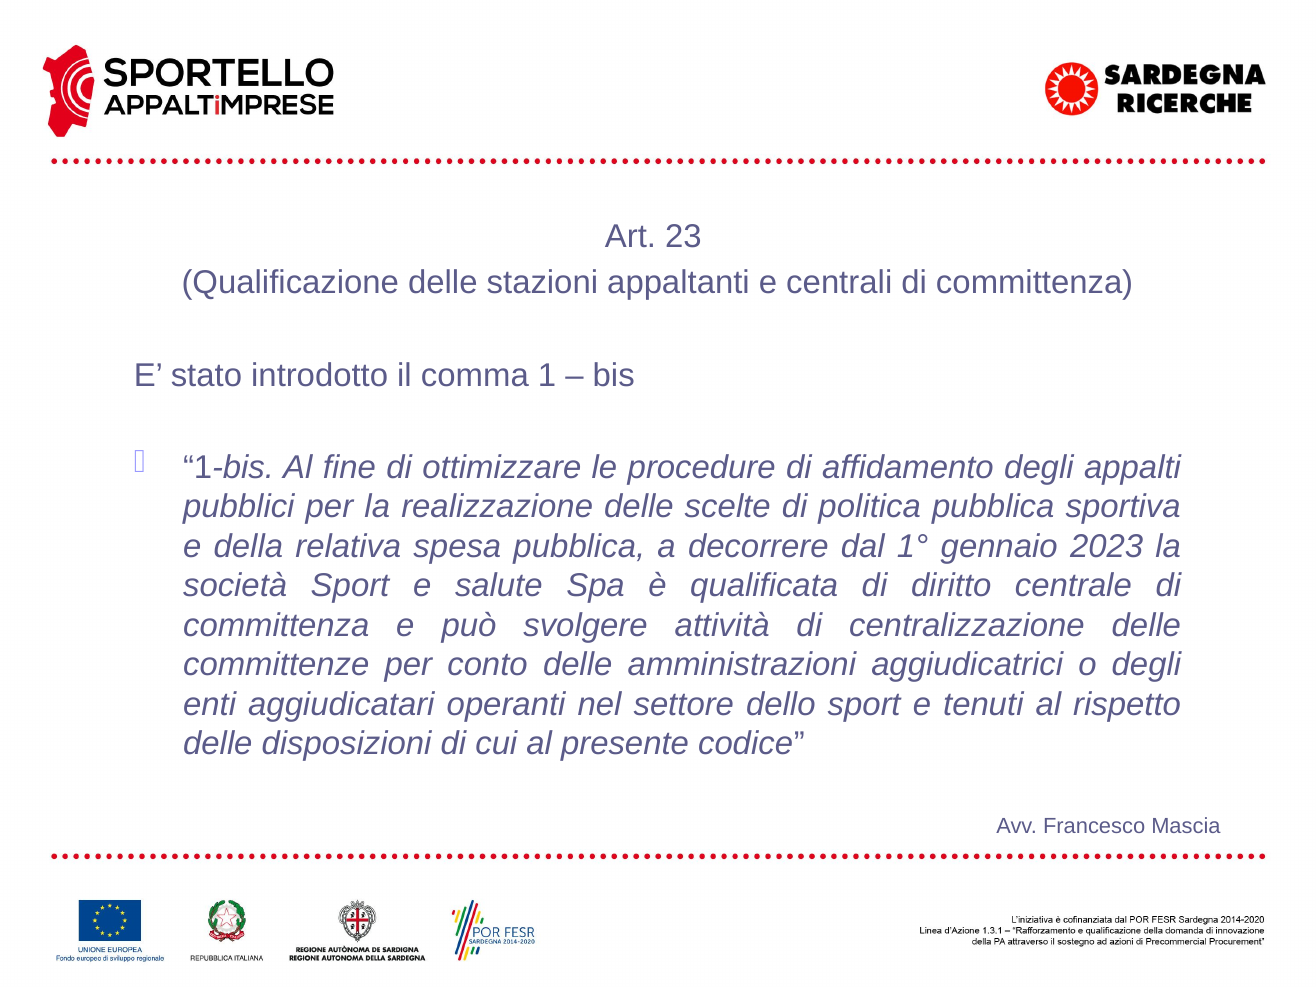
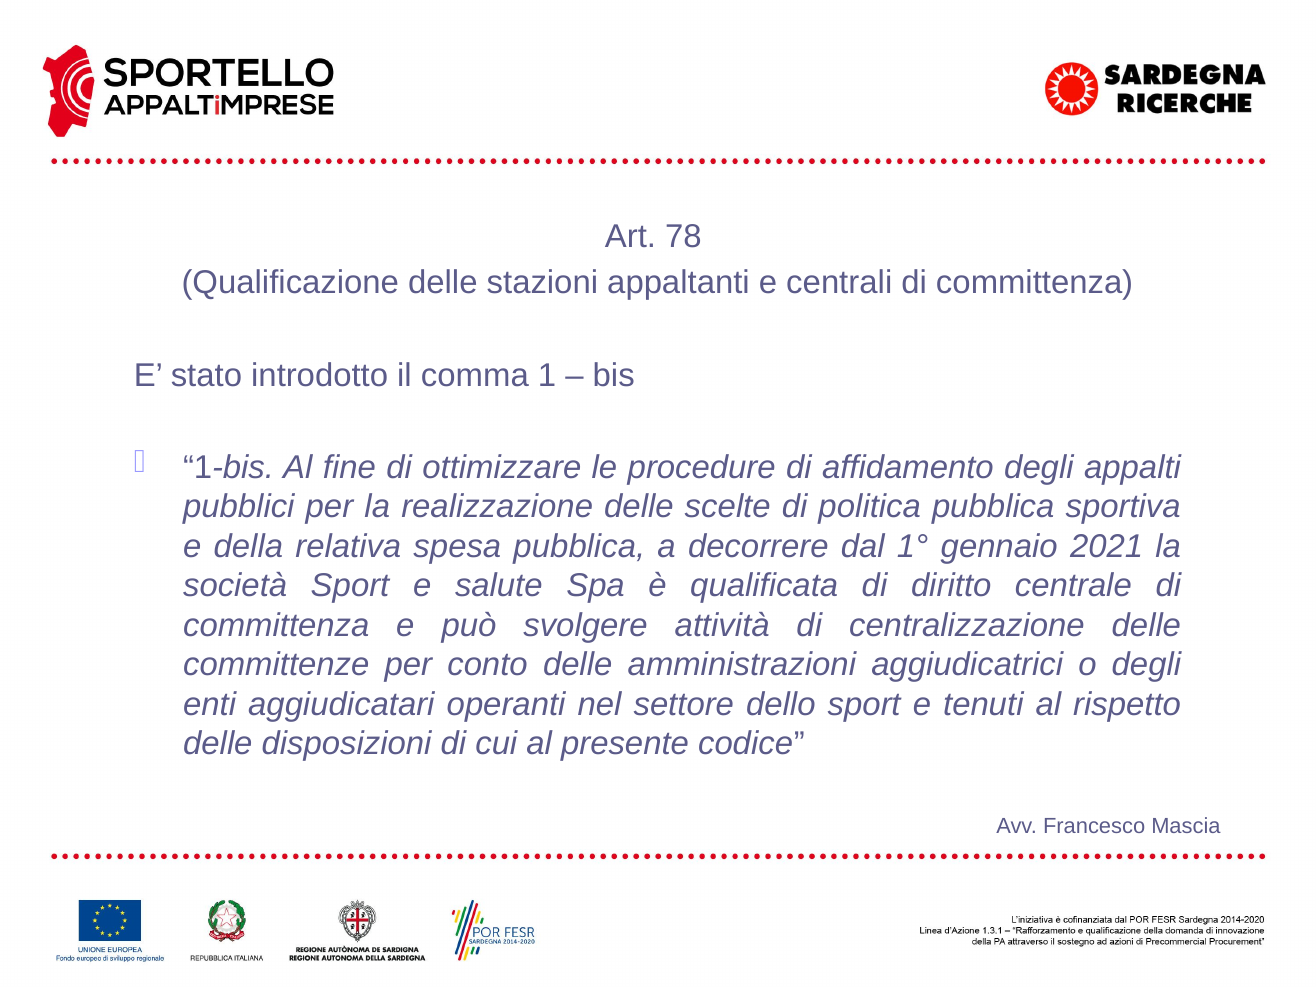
23: 23 -> 78 (683, 237)
2023: 2023 -> 2021 (1107, 546)
